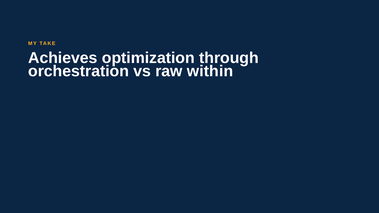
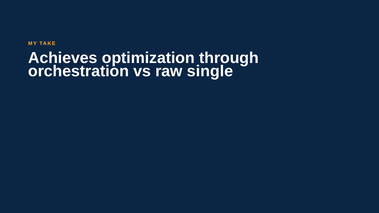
within: within -> single (210, 71)
